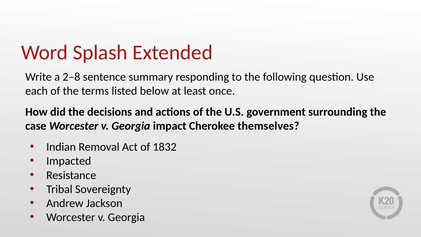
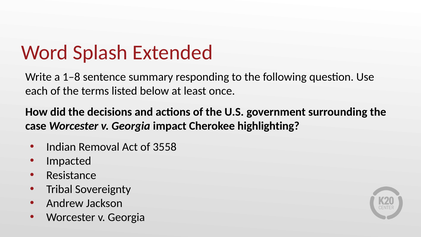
2–8: 2–8 -> 1–8 (71, 77)
themselves: themselves -> highlighting (268, 126)
1832: 1832 -> 3558 (165, 147)
